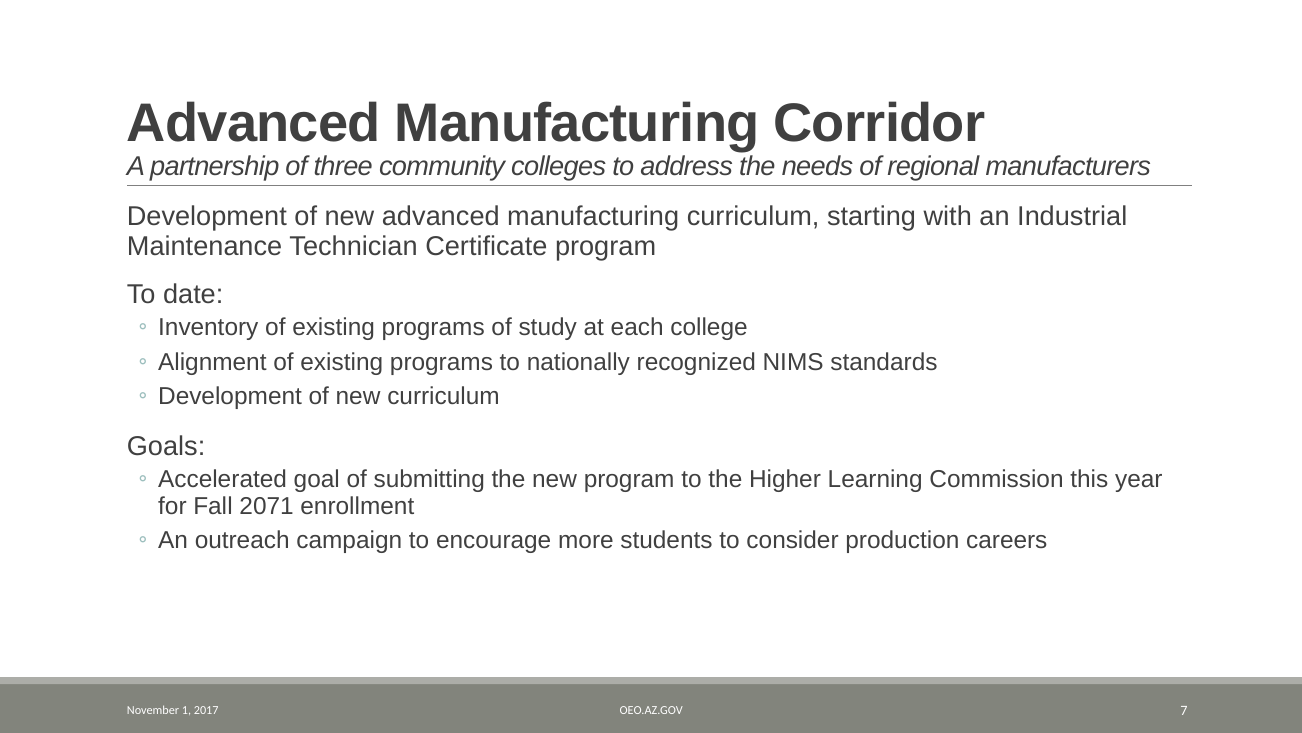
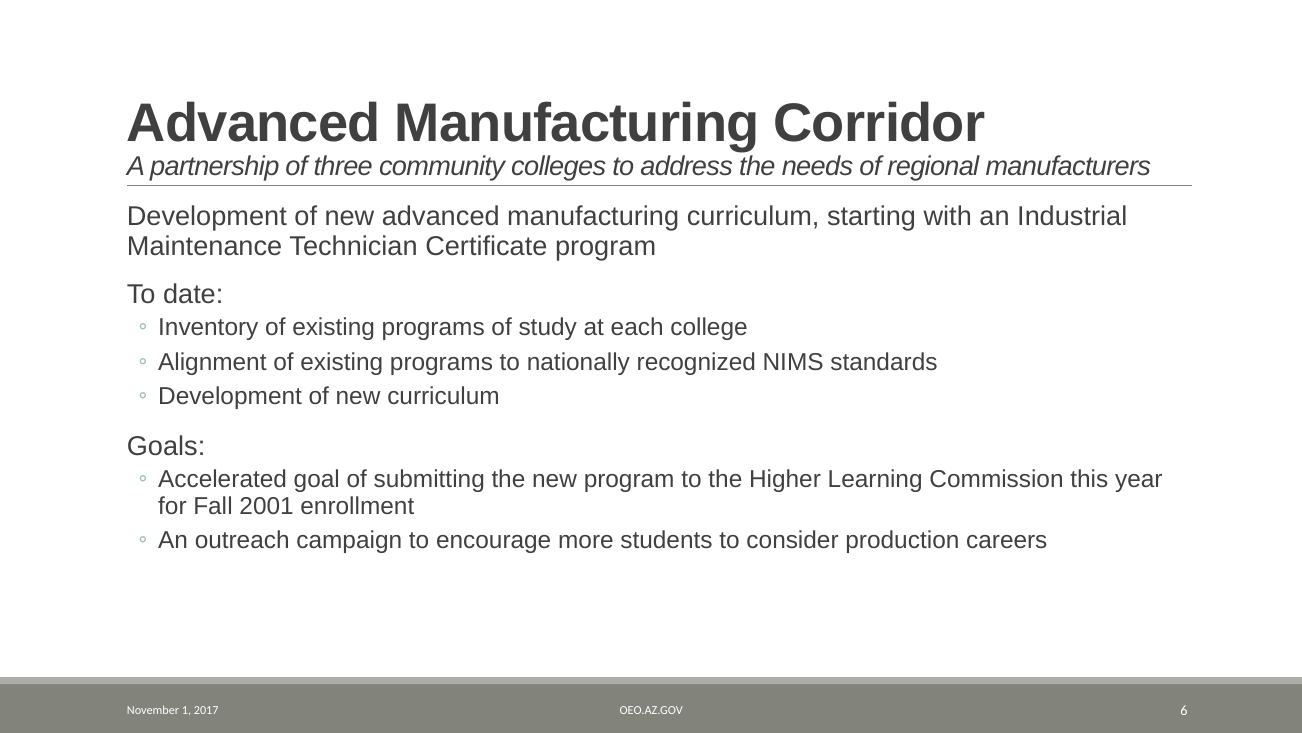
2071: 2071 -> 2001 (267, 506)
7: 7 -> 6 (1184, 710)
